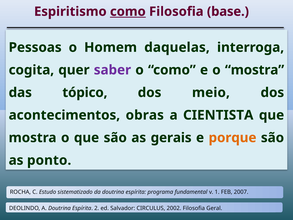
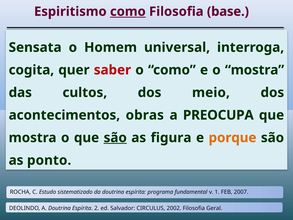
Pessoas: Pessoas -> Sensata (35, 47)
daquelas: daquelas -> universal (177, 47)
saber colour: purple -> red (112, 70)
tópico: tópico -> cultos (85, 92)
CIENTISTA: CIENTISTA -> PREOCUPA (218, 115)
são underline: none -> present (115, 138)
gerais: gerais -> figura (171, 138)
